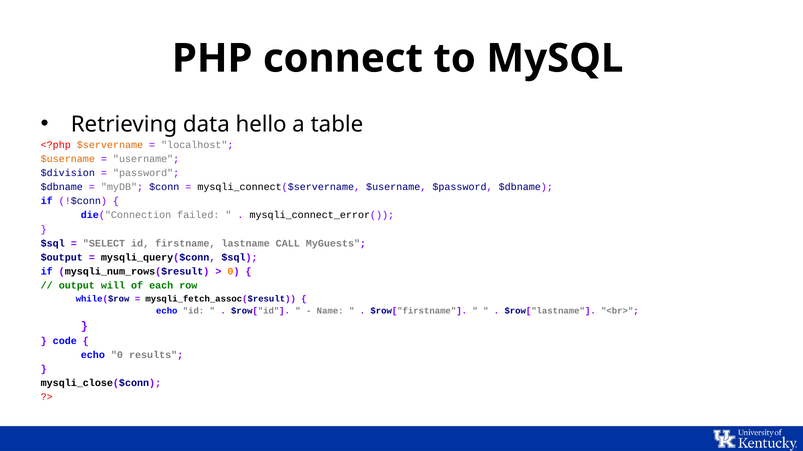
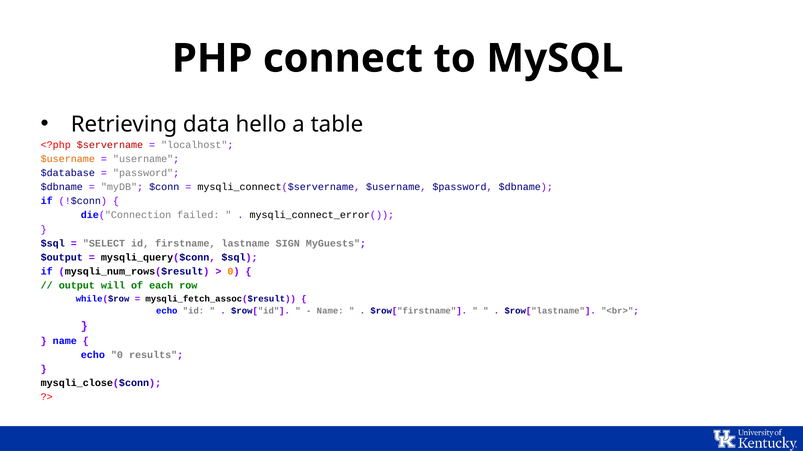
$servername colour: orange -> red (110, 145)
$division: $division -> $database (68, 173)
CALL: CALL -> SIGN (288, 244)
code: code -> name (65, 341)
